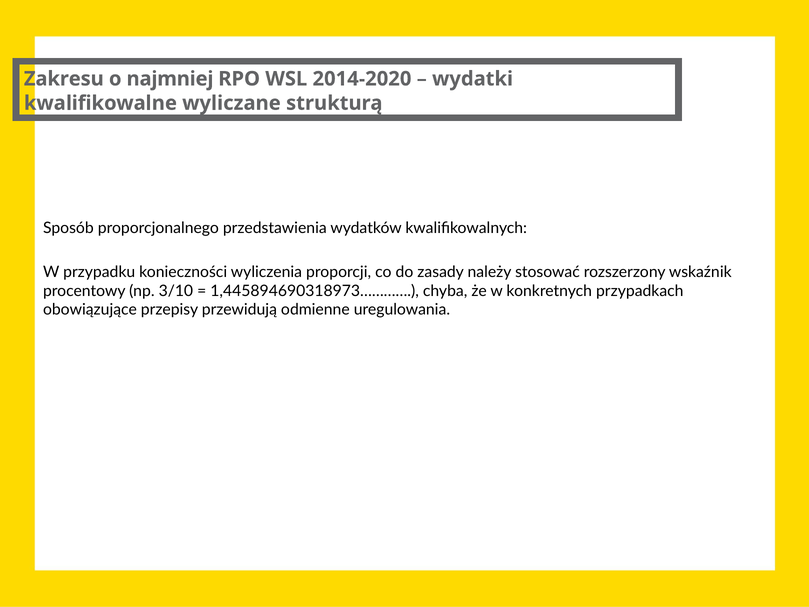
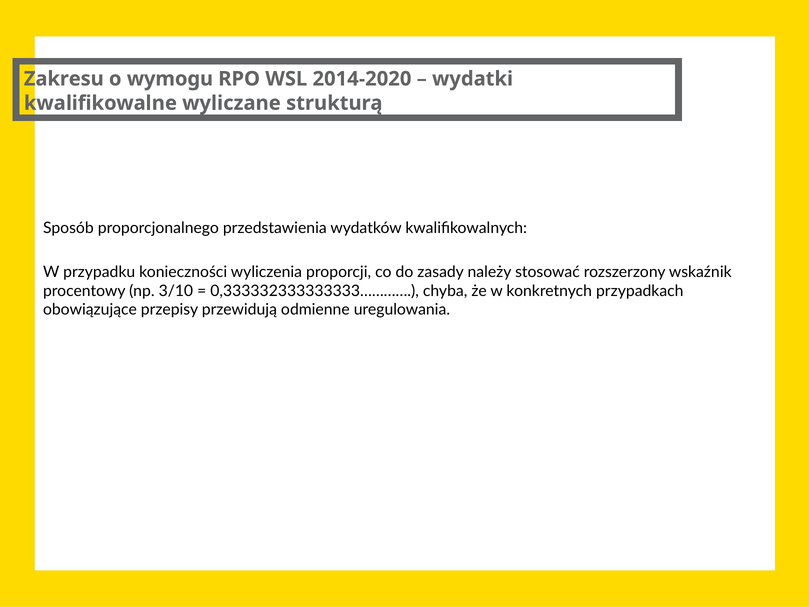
najmniej: najmniej -> wymogu (170, 79)
1,445894690318973…………: 1,445894690318973………… -> 0,333332333333333………… (315, 291)
